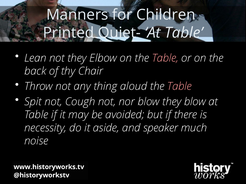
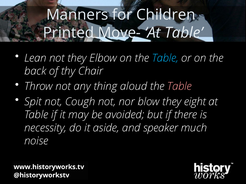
Quiet-: Quiet- -> Move- (119, 33)
Table colour: pink -> light blue (165, 58)
they blow: blow -> eight (195, 102)
